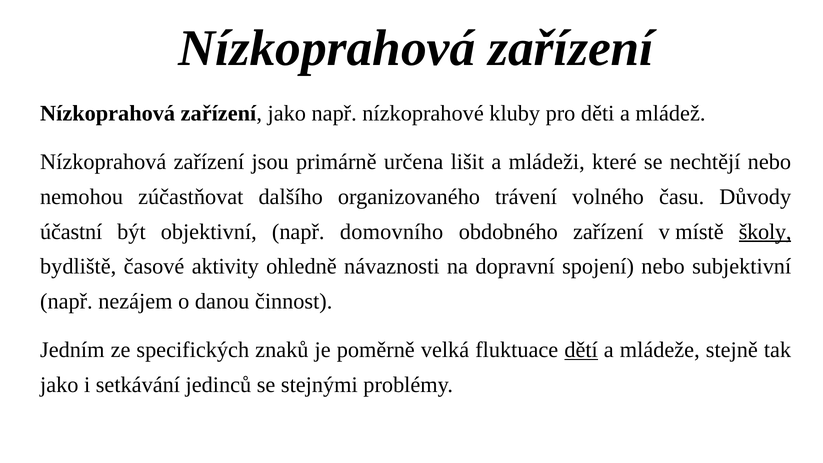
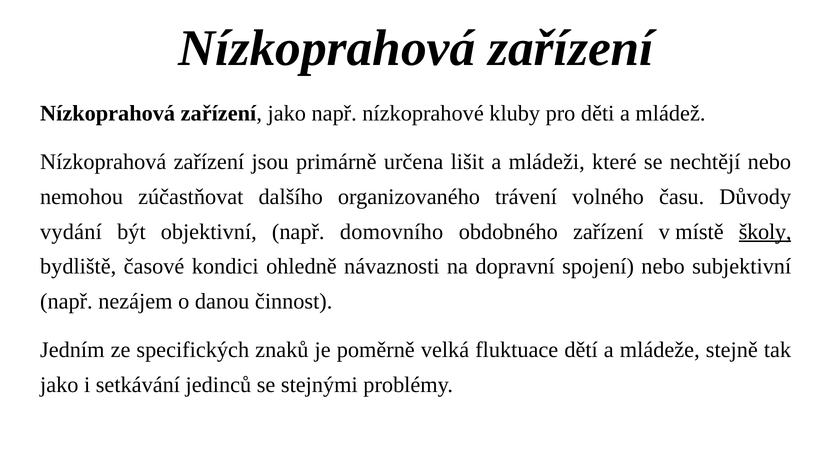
účastní: účastní -> vydání (71, 232)
aktivity: aktivity -> kondici (225, 267)
dětí underline: present -> none (581, 350)
